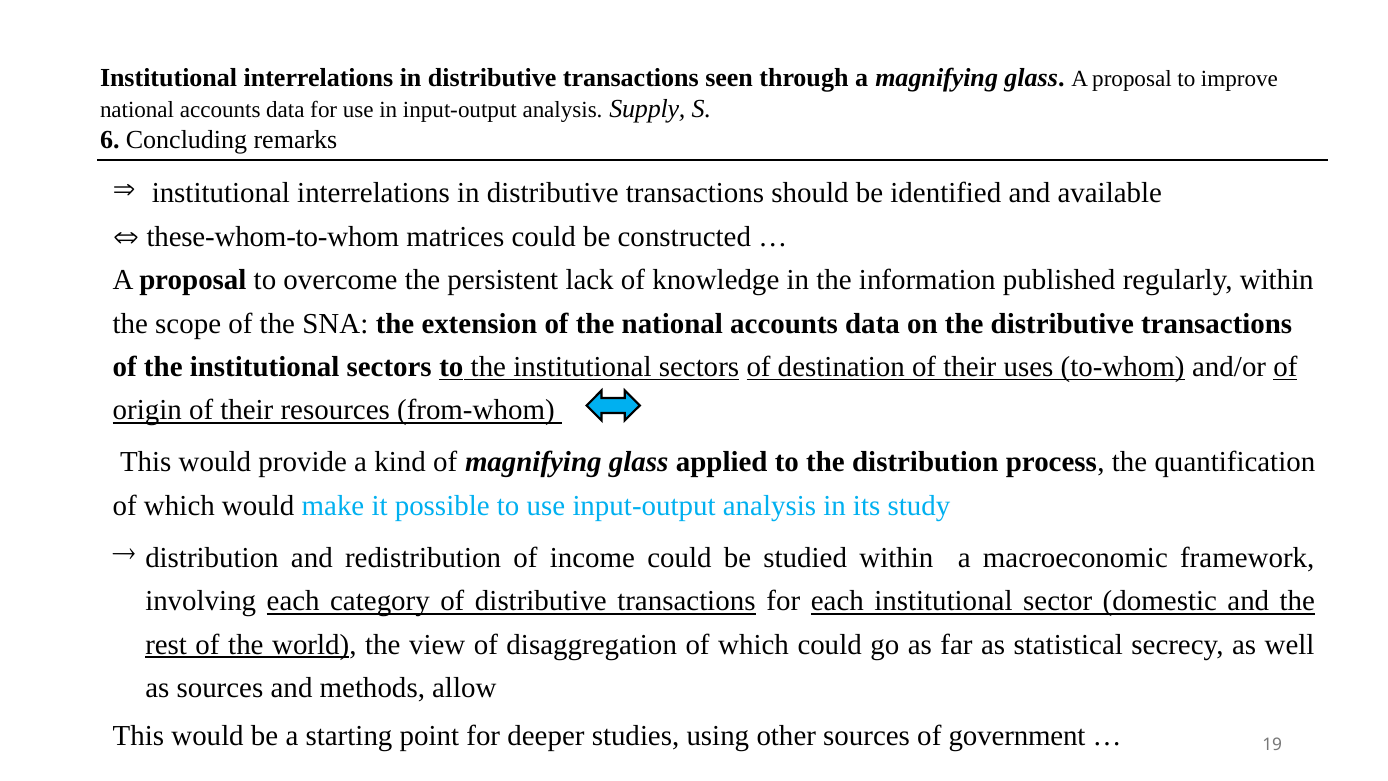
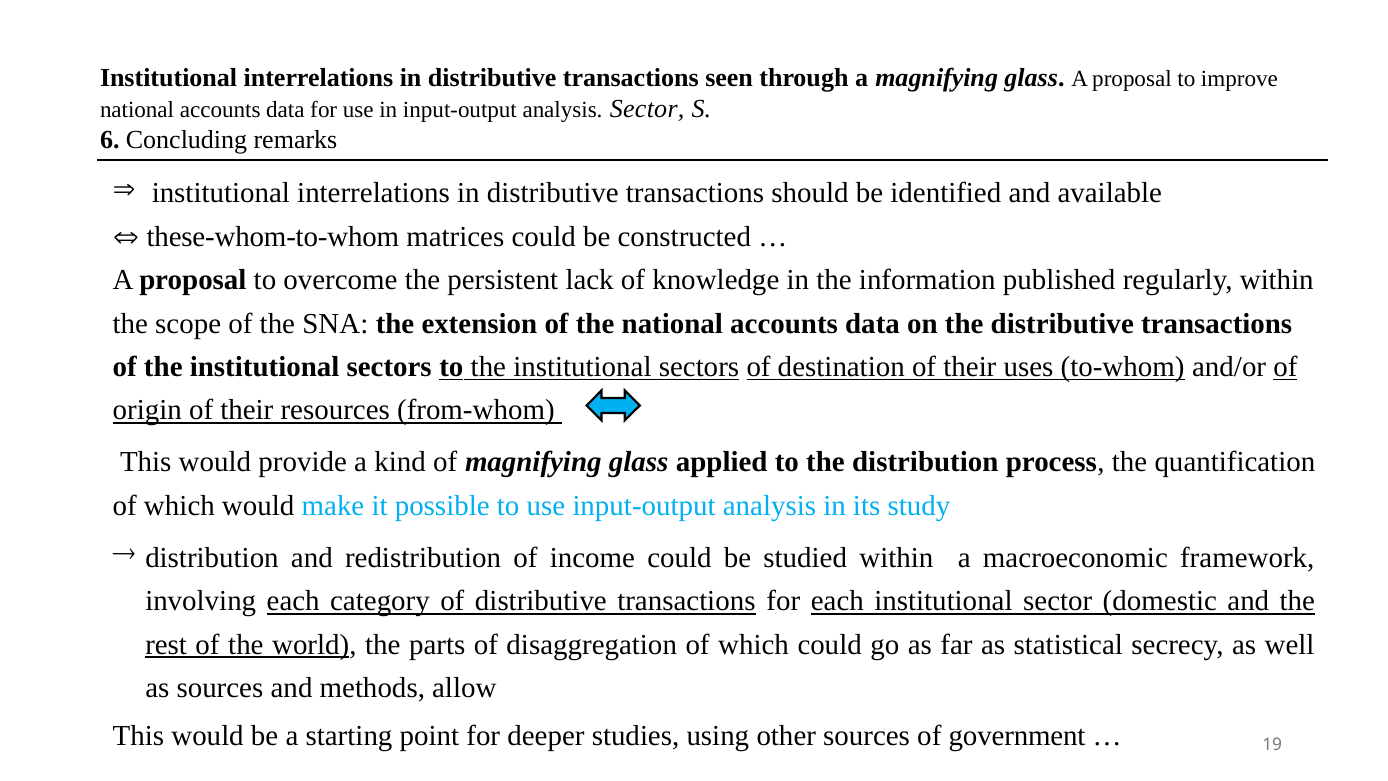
analysis Supply: Supply -> Sector (647, 109)
view: view -> parts (437, 644)
